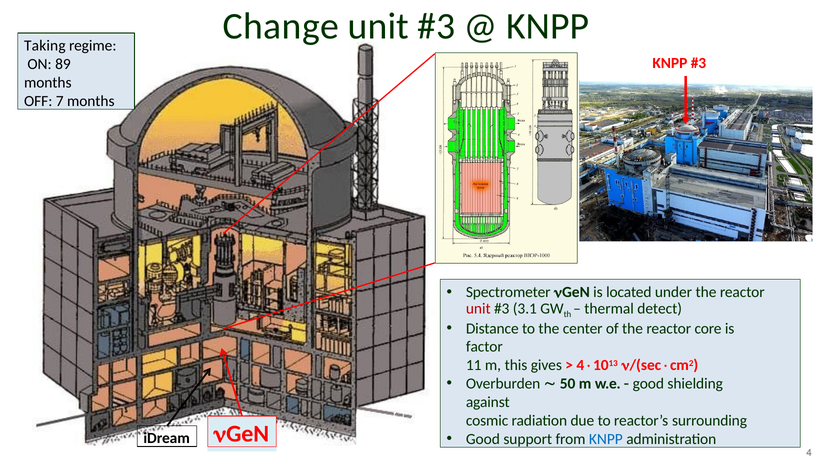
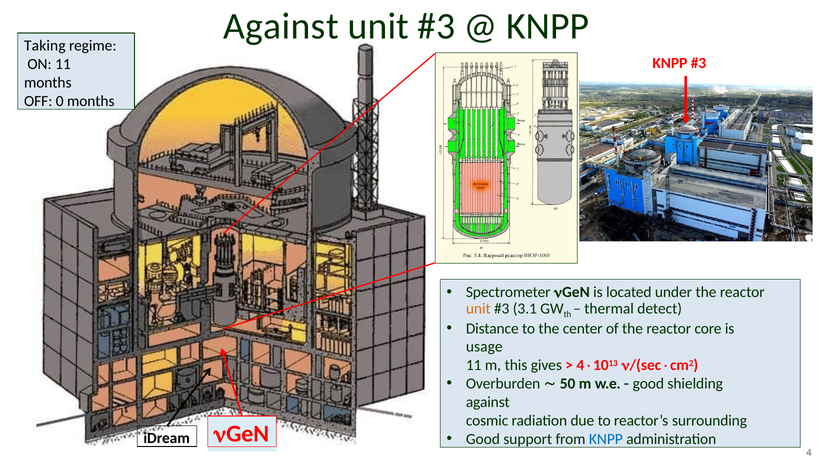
Change: Change -> Against (281, 26)
ON 89: 89 -> 11 (63, 64)
7: 7 -> 0 (60, 101)
unit colour: red -> orange (478, 309)
factor: factor -> usage (484, 346)
